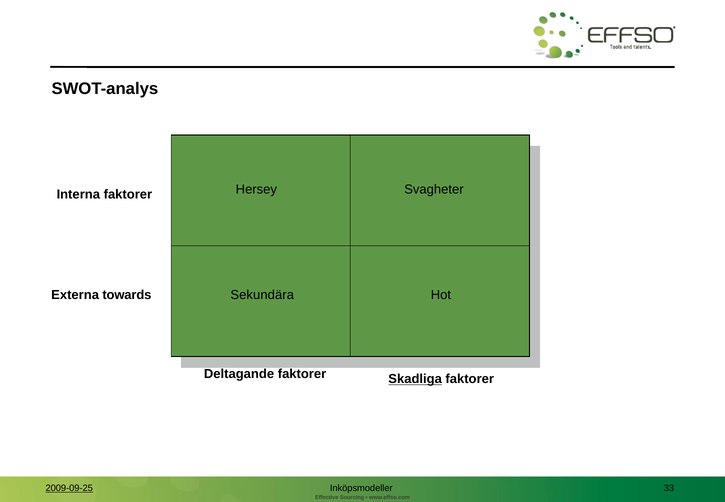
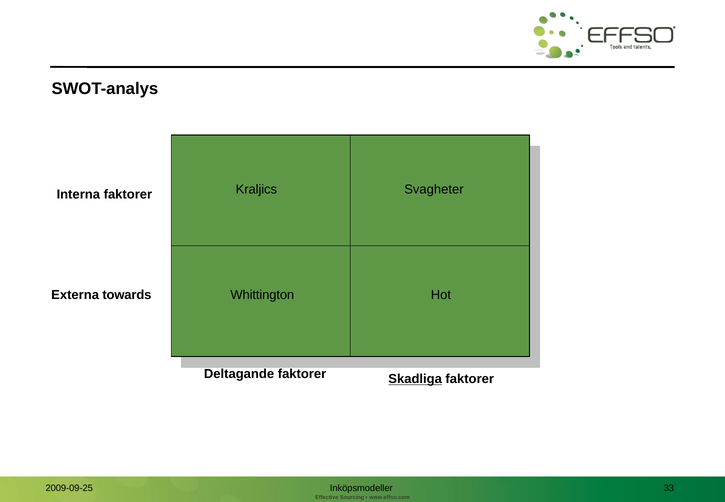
Hersey: Hersey -> Kraljics (256, 189)
Sekundära: Sekundära -> Whittington (262, 295)
2009-09-25 underline: present -> none (69, 488)
